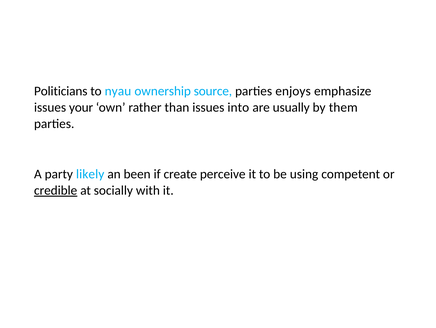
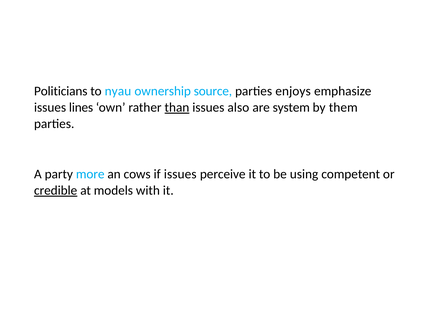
your: your -> lines (81, 107)
than underline: none -> present (177, 107)
into: into -> also (238, 107)
usually: usually -> system (291, 107)
likely: likely -> more (90, 174)
been: been -> cows (137, 174)
if create: create -> issues (180, 174)
socially: socially -> models (113, 190)
